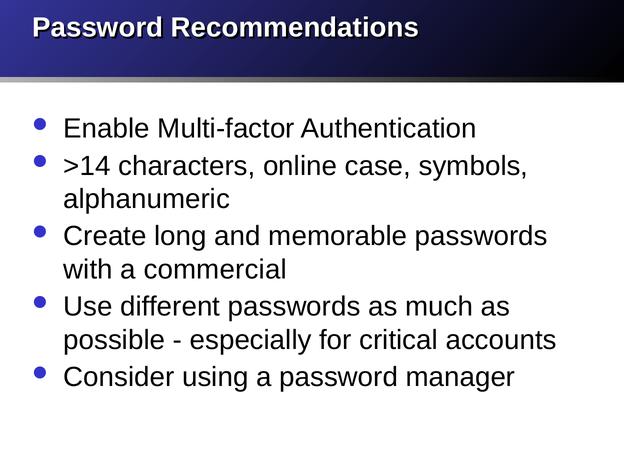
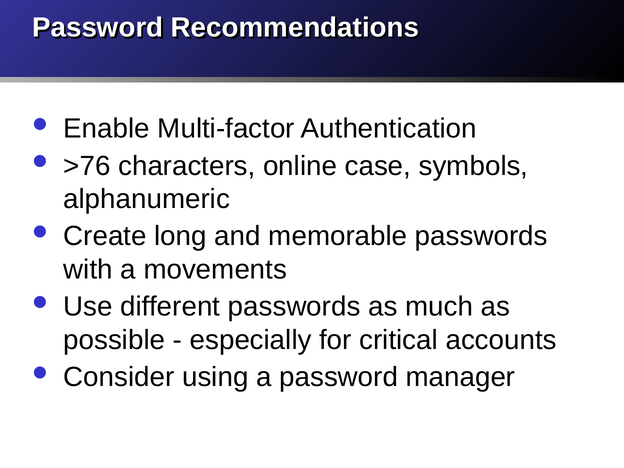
>14: >14 -> >76 (87, 166)
commercial: commercial -> movements (215, 270)
